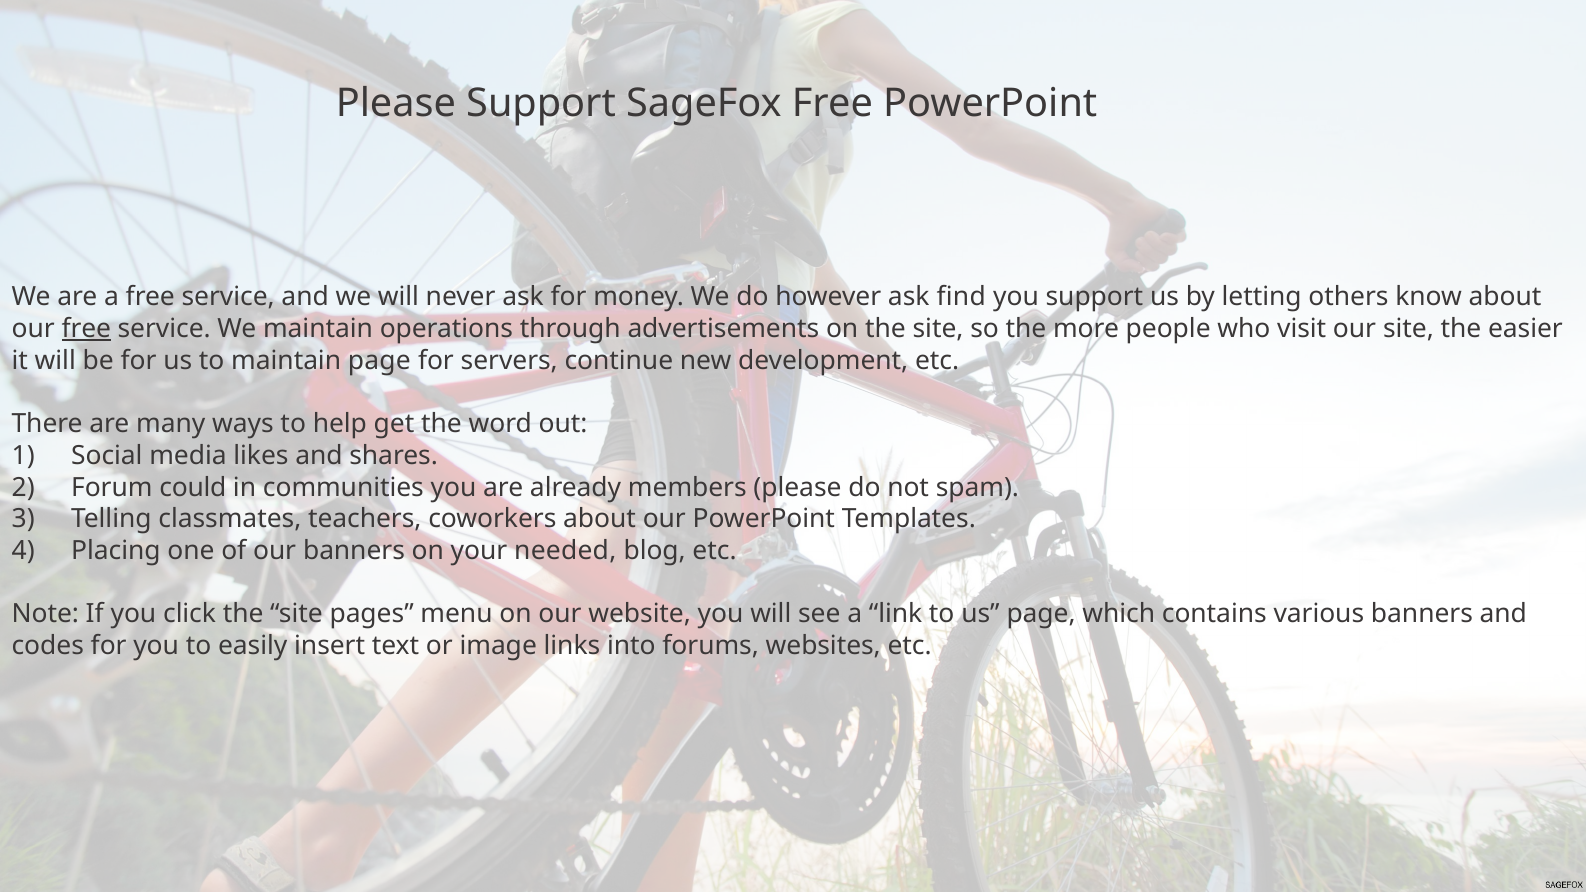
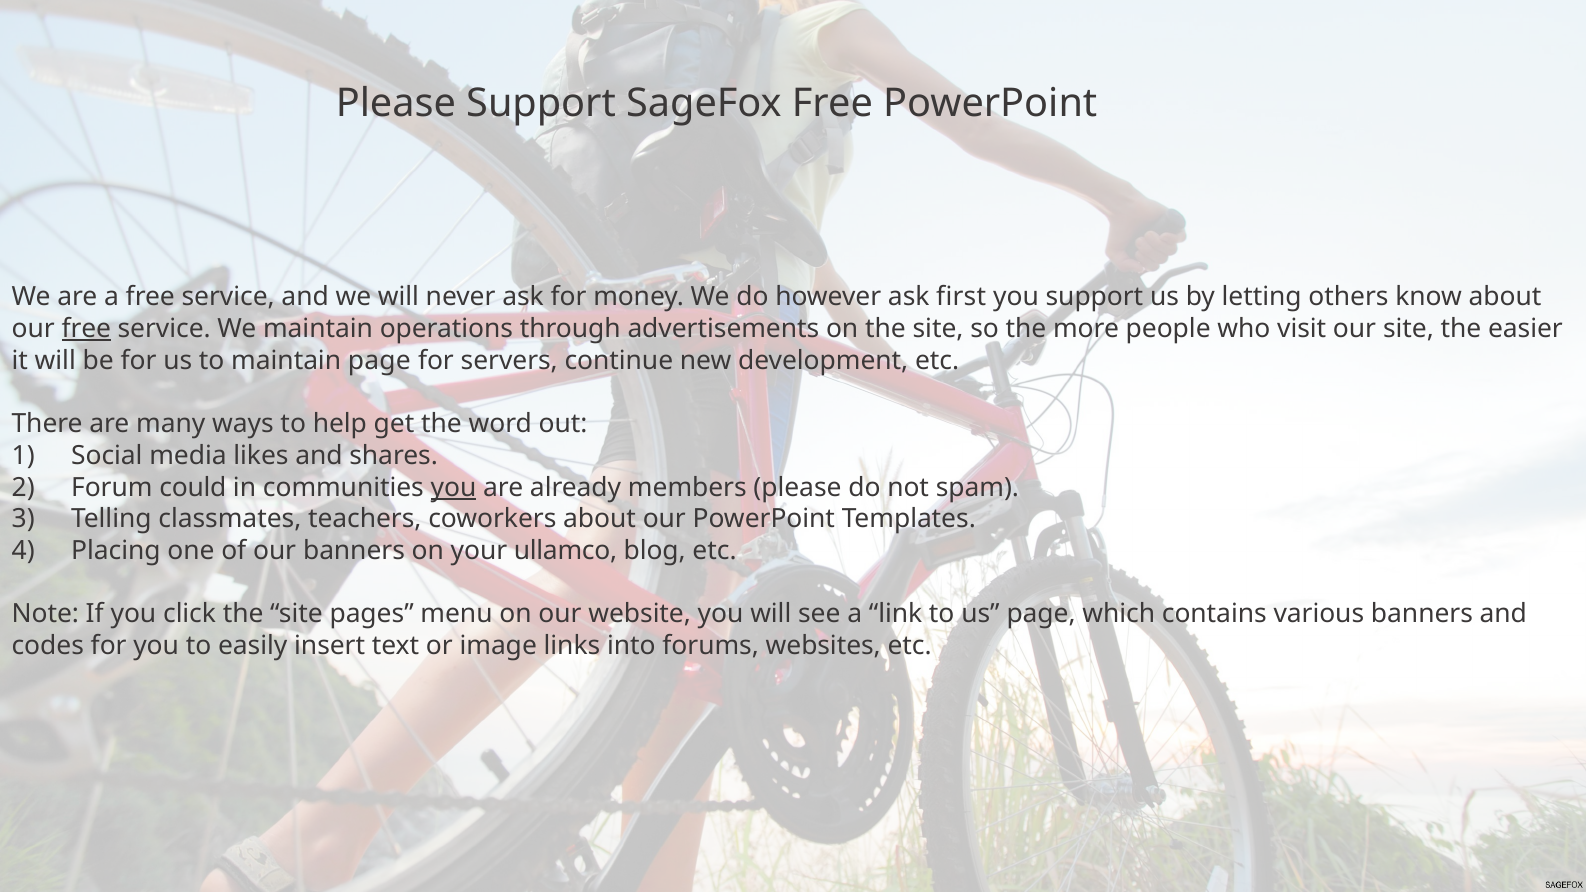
find: find -> first (961, 297)
you underline: none -> present (454, 487)
needed: needed -> ullamco (566, 551)
